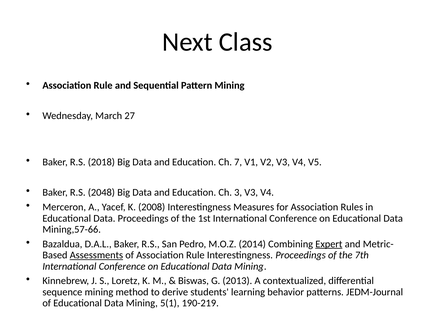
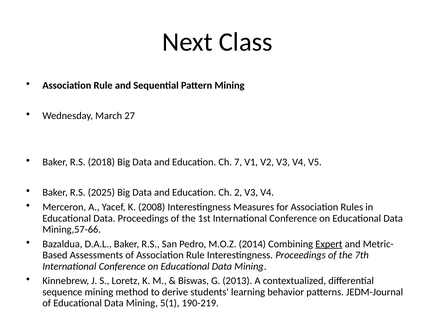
2048: 2048 -> 2025 (101, 192)
3: 3 -> 2 (238, 192)
Assessments underline: present -> none (96, 255)
